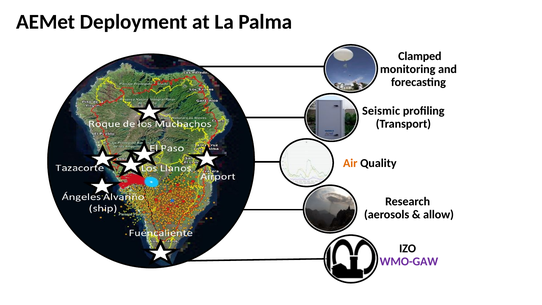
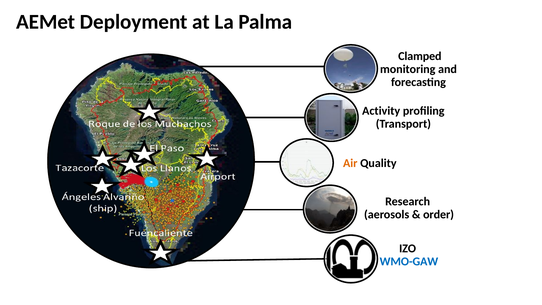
Seismic: Seismic -> Activity (381, 111)
allow: allow -> order (439, 215)
WMO-GAW colour: purple -> blue (409, 261)
